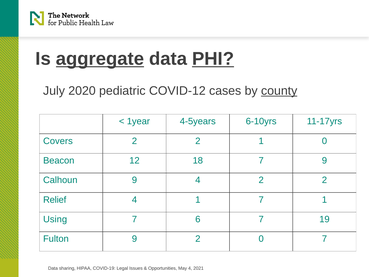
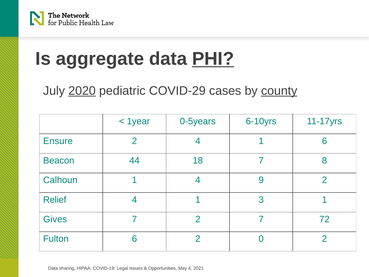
aggregate underline: present -> none (100, 59)
2020 underline: none -> present (82, 91)
COVID-12: COVID-12 -> COVID-29 (177, 91)
4-5years: 4-5years -> 0-5years (198, 121)
Covers: Covers -> Ensure (58, 141)
2: 2 -> 4 (198, 141)
1 0: 0 -> 6 (324, 141)
12: 12 -> 44 (134, 160)
7 9: 9 -> 8 (324, 160)
Calhoun 9: 9 -> 1 (134, 180)
4 2: 2 -> 9 (261, 180)
1 7: 7 -> 3 (261, 200)
Using: Using -> Gives (55, 219)
7 6: 6 -> 2 (198, 219)
19: 19 -> 72 (324, 219)
Fulton 9: 9 -> 6 (134, 239)
0 7: 7 -> 2 (324, 239)
